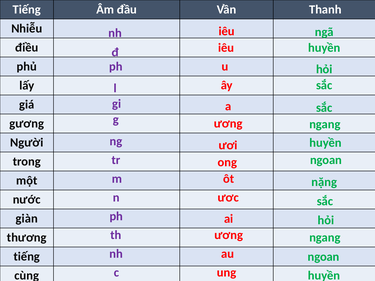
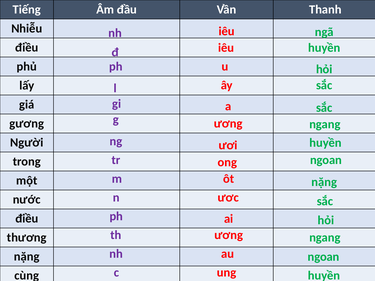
giàn: giàn -> điều (27, 219)
tiếng: tiếng -> nặng (27, 257)
